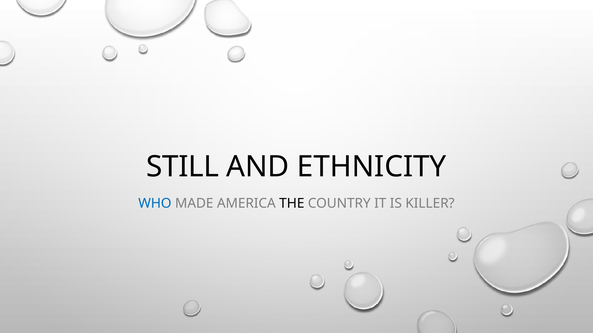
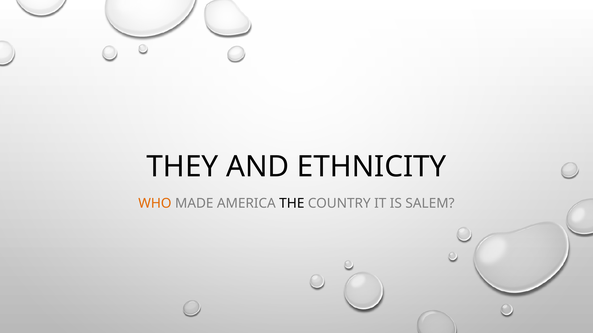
STILL: STILL -> THEY (182, 167)
WHO colour: blue -> orange (155, 204)
KILLER: KILLER -> SALEM (430, 204)
